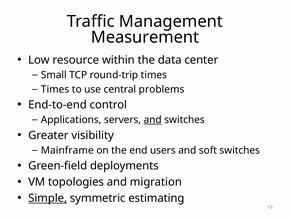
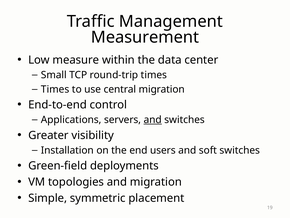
resource: resource -> measure (76, 60)
central problems: problems -> migration (162, 89)
Mainframe: Mainframe -> Installation (67, 150)
Simple underline: present -> none (48, 198)
estimating: estimating -> placement (156, 198)
